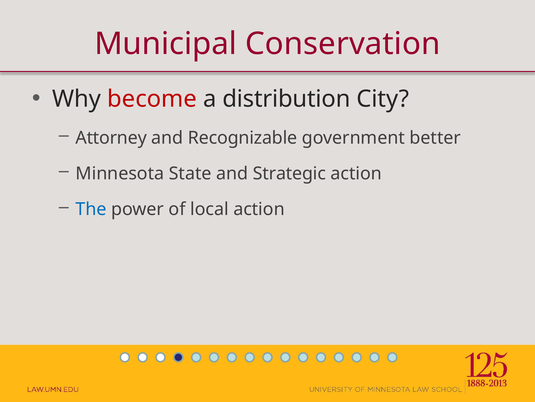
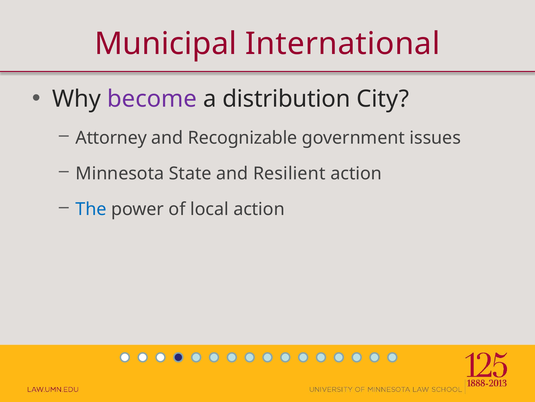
Conservation: Conservation -> International (343, 44)
become colour: red -> purple (152, 99)
better: better -> issues (435, 138)
Strategic: Strategic -> Resilient (289, 173)
